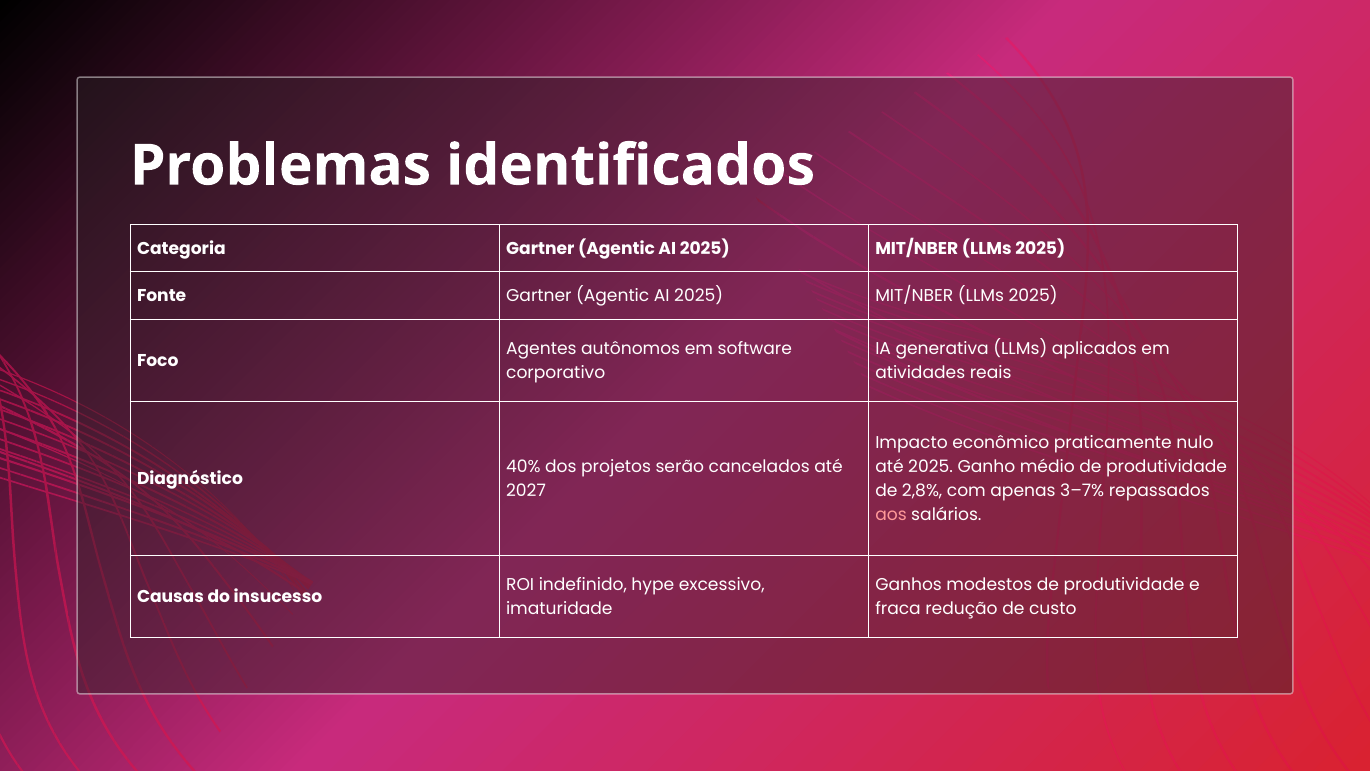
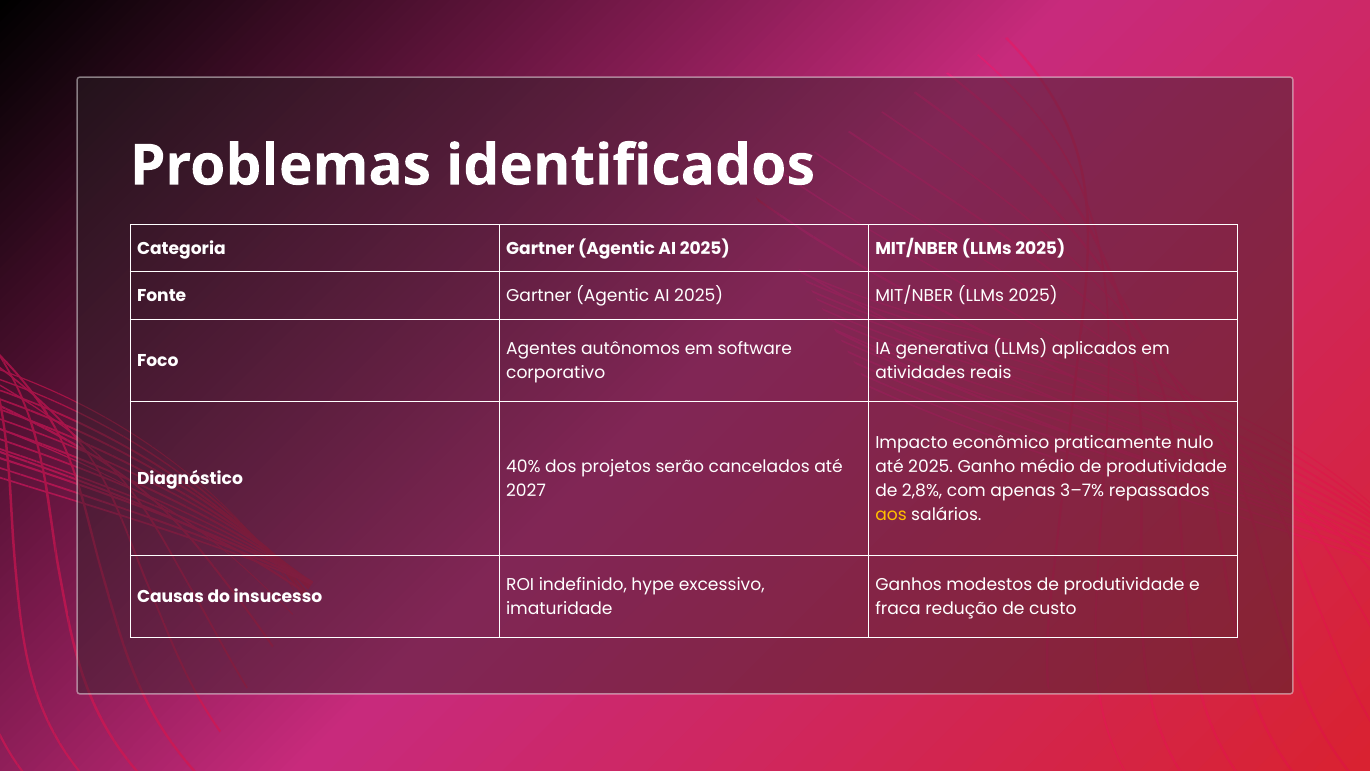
aos colour: pink -> yellow (891, 515)
